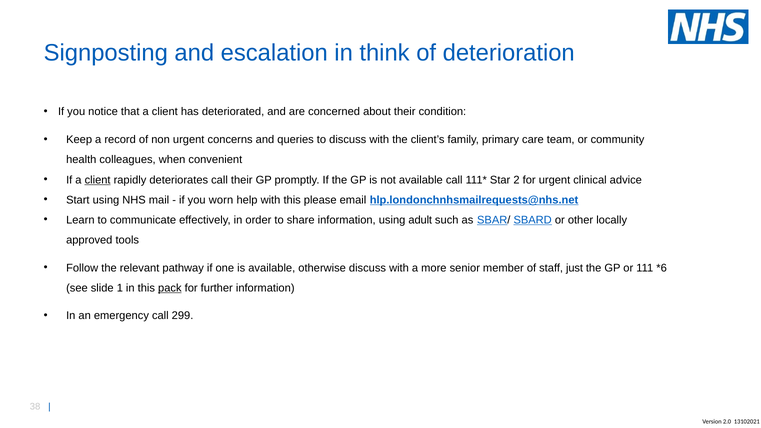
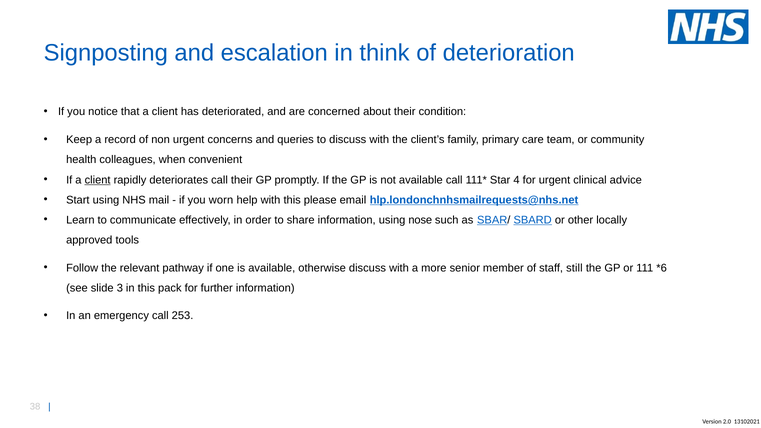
2: 2 -> 4 (517, 180)
adult: adult -> nose (420, 220)
just: just -> still (574, 268)
1: 1 -> 3 (120, 288)
pack underline: present -> none (170, 288)
299: 299 -> 253 (183, 316)
